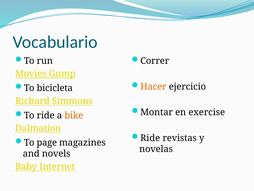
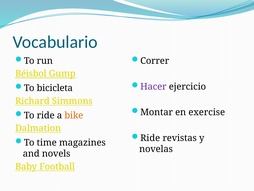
Movies: Movies -> Béisbol (31, 74)
Hacer colour: orange -> purple (153, 86)
page: page -> time (47, 142)
Internet: Internet -> Football (57, 166)
